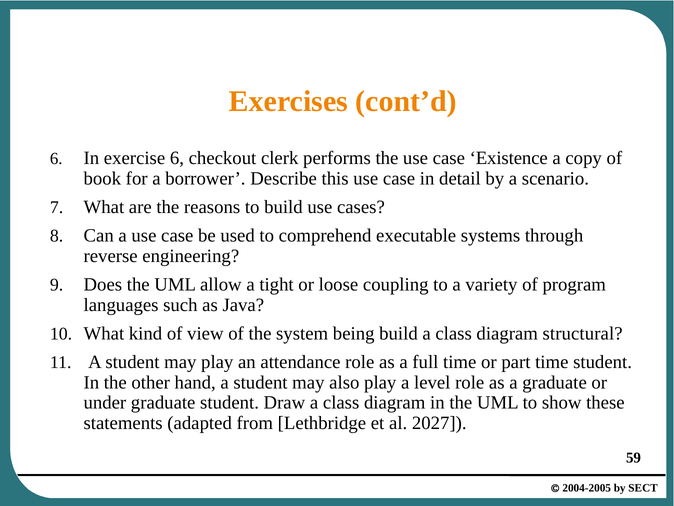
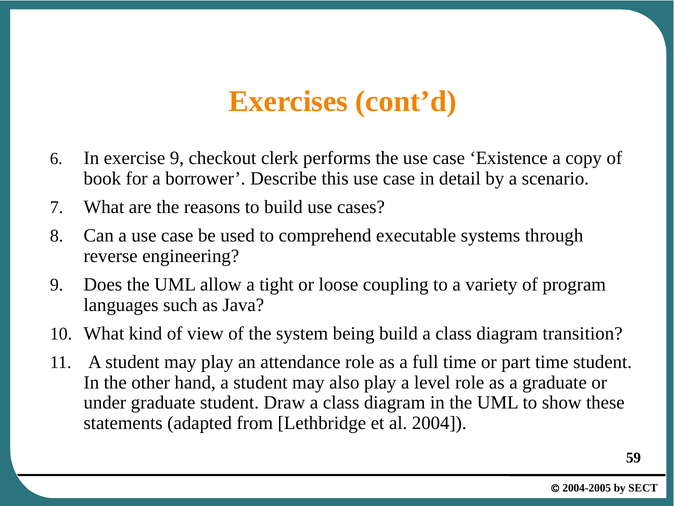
exercise 6: 6 -> 9 (177, 158)
structural: structural -> transition (583, 333)
2027: 2027 -> 2004 (439, 423)
